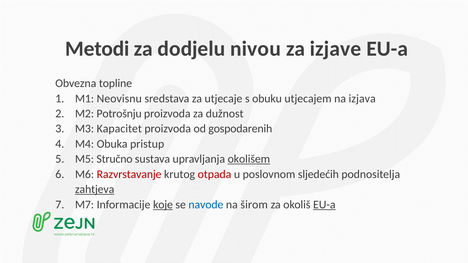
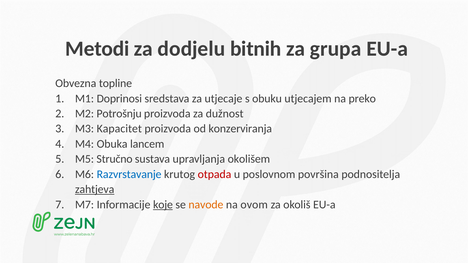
nivou: nivou -> bitnih (256, 49)
izjave: izjave -> grupa (336, 49)
Neovisnu: Neovisnu -> Doprinosi (119, 99)
izjava: izjava -> preko (362, 99)
gospodarenih: gospodarenih -> konzerviranja (240, 129)
pristup: pristup -> lancem (147, 144)
okolišem underline: present -> none (249, 159)
Razvrstavanje colour: red -> blue (129, 174)
sljedećih: sljedećih -> površina (318, 174)
navode colour: blue -> orange (206, 205)
širom: širom -> ovom (254, 205)
EU-a underline: present -> none (324, 205)
